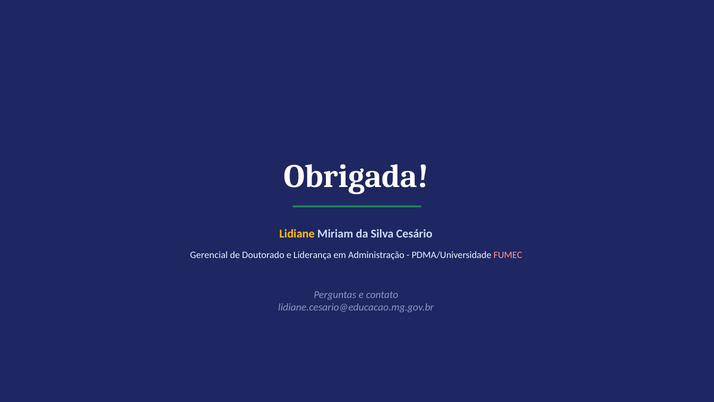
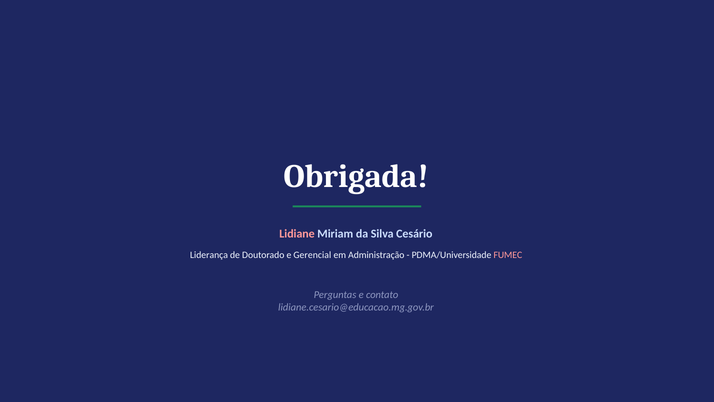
Lidiane colour: yellow -> pink (297, 234)
Gerencial: Gerencial -> Liderança (209, 255)
Liderança: Liderança -> Gerencial (312, 255)
